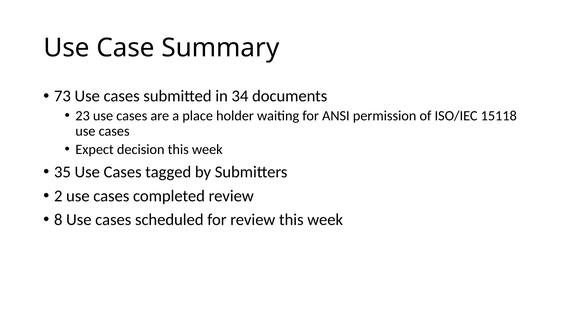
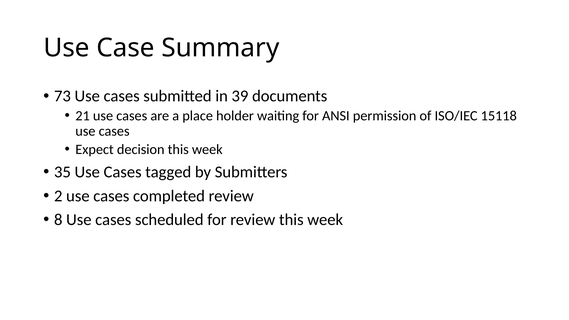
34: 34 -> 39 (240, 96)
23: 23 -> 21 (83, 116)
